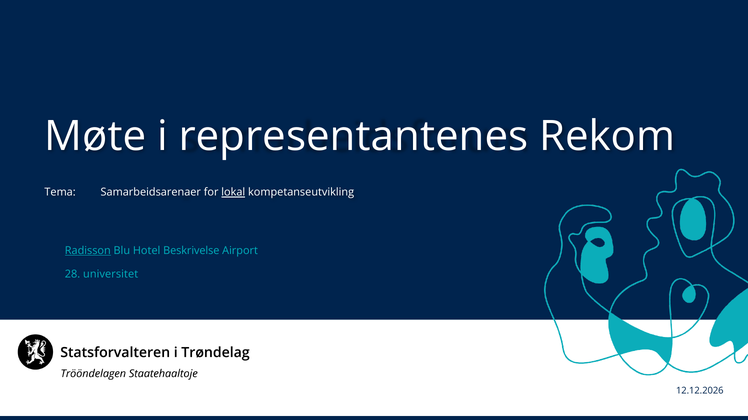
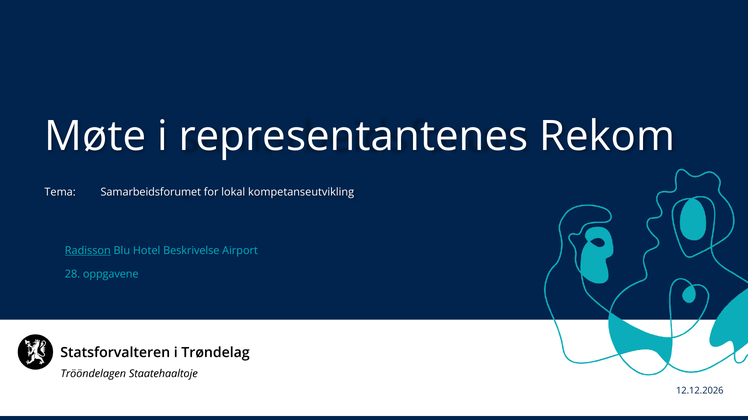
Samarbeidsarenaer: Samarbeidsarenaer -> Samarbeidsforumet (151, 193)
lokal underline: present -> none (233, 193)
universitet: universitet -> oppgavene (111, 275)
